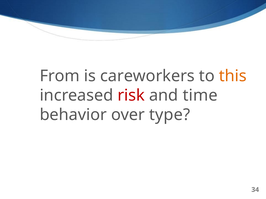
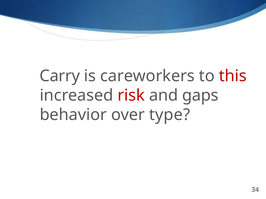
From: From -> Carry (60, 76)
this colour: orange -> red (233, 76)
time: time -> gaps (200, 96)
